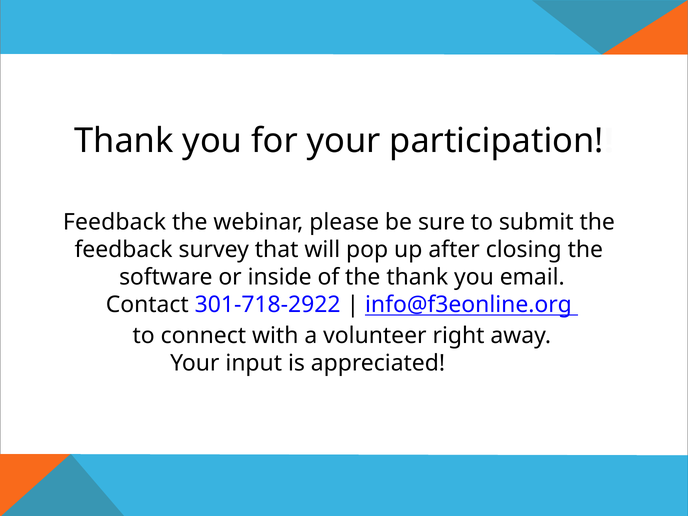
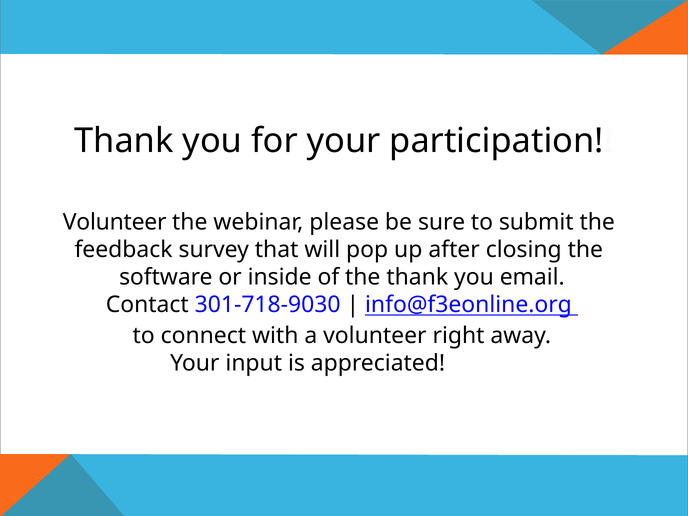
Feedback: Feedback -> Volunteer (115, 222)
301-718-2922: 301-718-2922 -> 301-718-9030 (268, 305)
